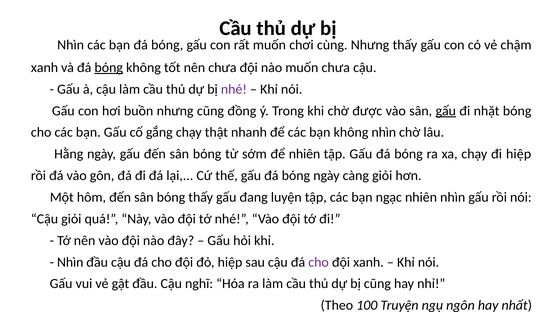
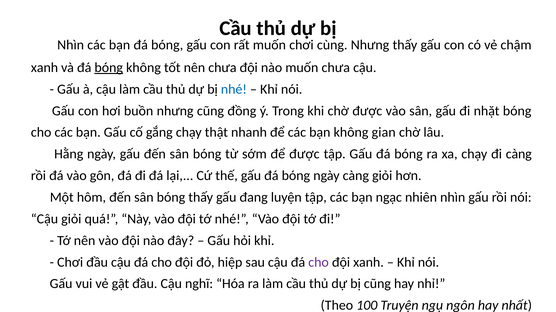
nhé colour: purple -> blue (234, 89)
gấu underline: present -> none (446, 111)
không nhìn: nhìn -> gian (384, 133)
để nhiên: nhiên -> được (304, 154)
đi hiệp: hiệp -> càng (519, 154)
Nhìn: Nhìn -> Chơi (70, 263)
